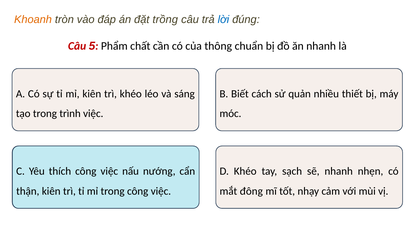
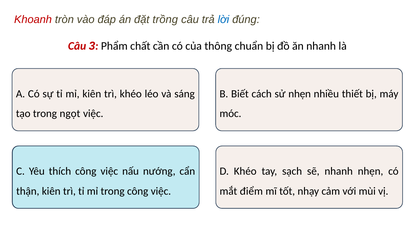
Khoanh colour: orange -> red (33, 20)
5: 5 -> 3 (92, 46)
sử quản: quản -> nhẹn (300, 94)
trình: trình -> ngọt (70, 113)
đông: đông -> điểm (251, 191)
